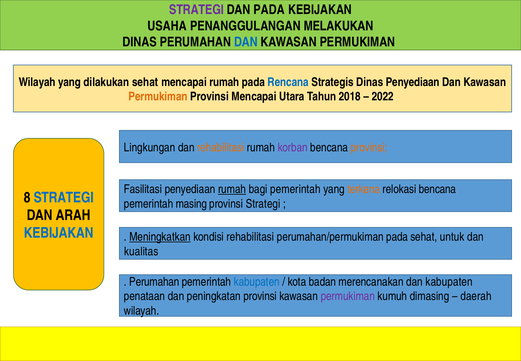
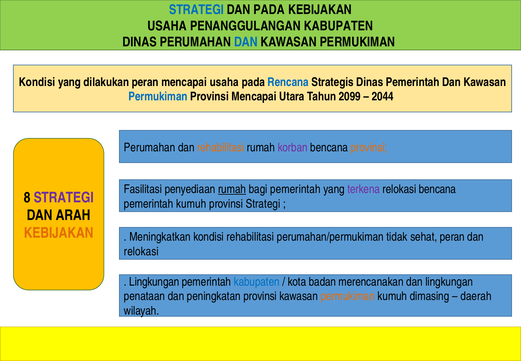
STRATEGI colour: purple -> blue (197, 10)
PENANGGULANGAN MELAKUKAN: MELAKUKAN -> KABUPATEN (338, 26)
Wilayah: Wilayah -> Kondisi (37, 82)
dilakukan sehat: sehat -> peran (145, 82)
mencapai rumah: rumah -> usaha (224, 82)
Dinas Penyediaan: Penyediaan -> Pemerintah (413, 82)
Permukiman colour: orange -> blue (158, 97)
2018: 2018 -> 2099 (350, 97)
2022: 2022 -> 2044 (383, 97)
Lingkungan: Lingkungan -> Perumahan (150, 147)
terkena colour: orange -> purple (364, 189)
STRATEGI colour: blue -> purple (64, 197)
pemerintah masing: masing -> kumuh (191, 204)
KEBIJAKAN colour: blue -> orange (59, 233)
Meningkatkan underline: present -> none (160, 237)
perumahan/permukiman pada: pada -> tidak (397, 237)
sehat untuk: untuk -> peran (452, 237)
kualitas: kualitas -> relokasi (141, 251)
Perumahan: Perumahan -> Lingkungan (154, 282)
dan kabupaten: kabupaten -> lingkungan (449, 282)
permukiman colour: purple -> orange (348, 296)
